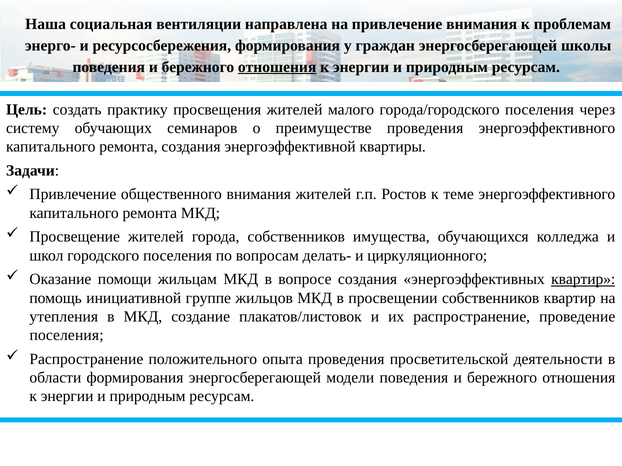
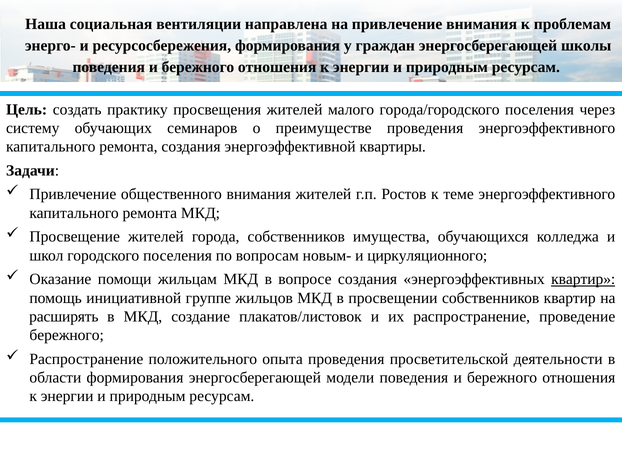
отношения underline: present -> none (277, 67)
делать-: делать- -> новым- (327, 256)
утепления: утепления -> расширять (64, 317)
поселения: поселения -> бережного (67, 336)
